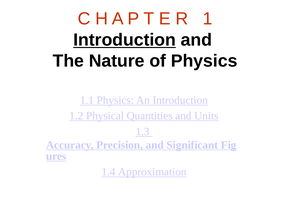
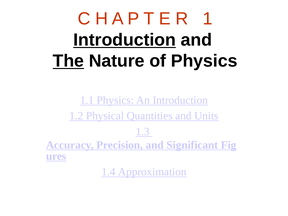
The underline: none -> present (68, 61)
